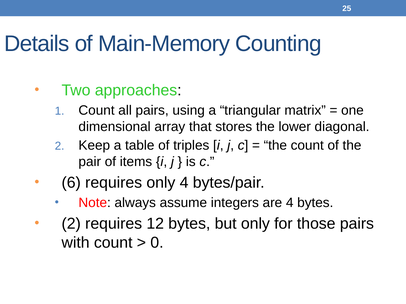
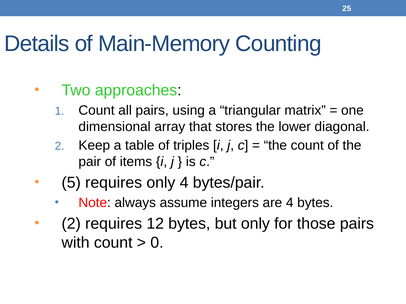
6: 6 -> 5 (71, 183)
